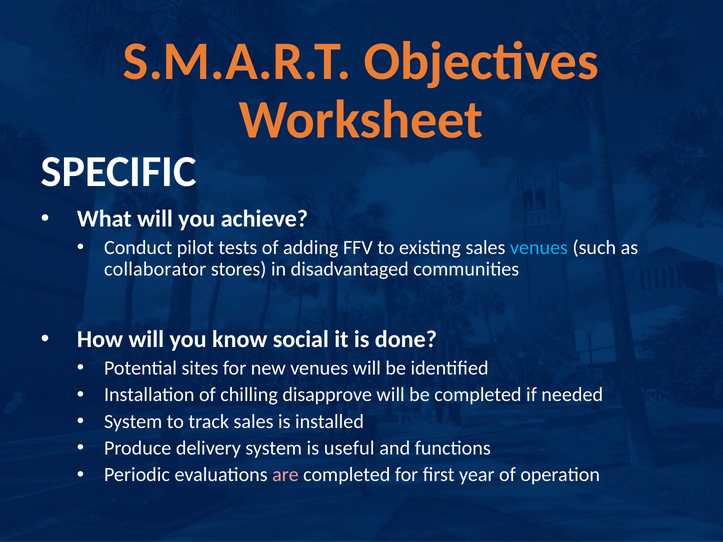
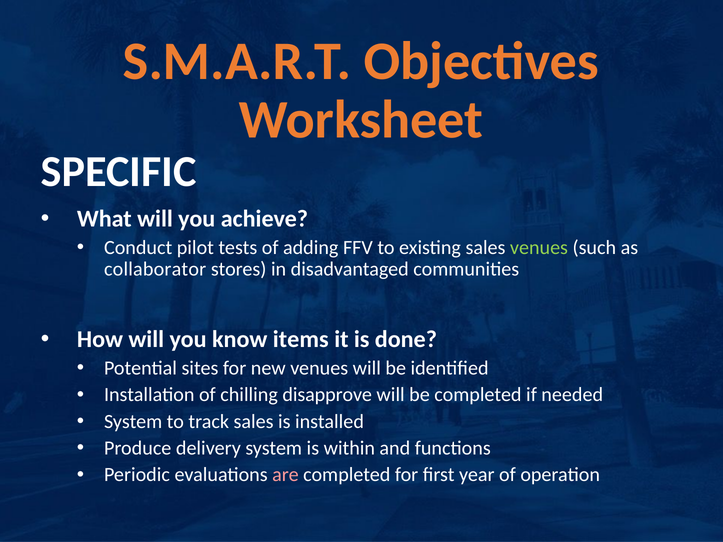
venues colour: light blue -> light green (539, 248)
social: social -> items (301, 339)
useful: useful -> within (349, 448)
